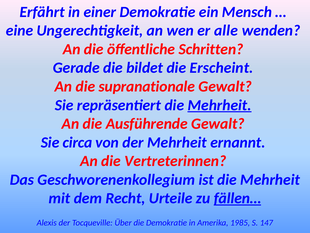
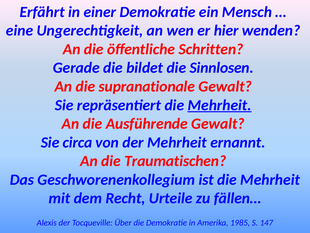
alle: alle -> hier (226, 31)
Erscheint: Erscheint -> Sinnlosen (222, 68)
Vertreterinnen: Vertreterinnen -> Traumatischen (175, 161)
fällen… underline: present -> none (237, 198)
